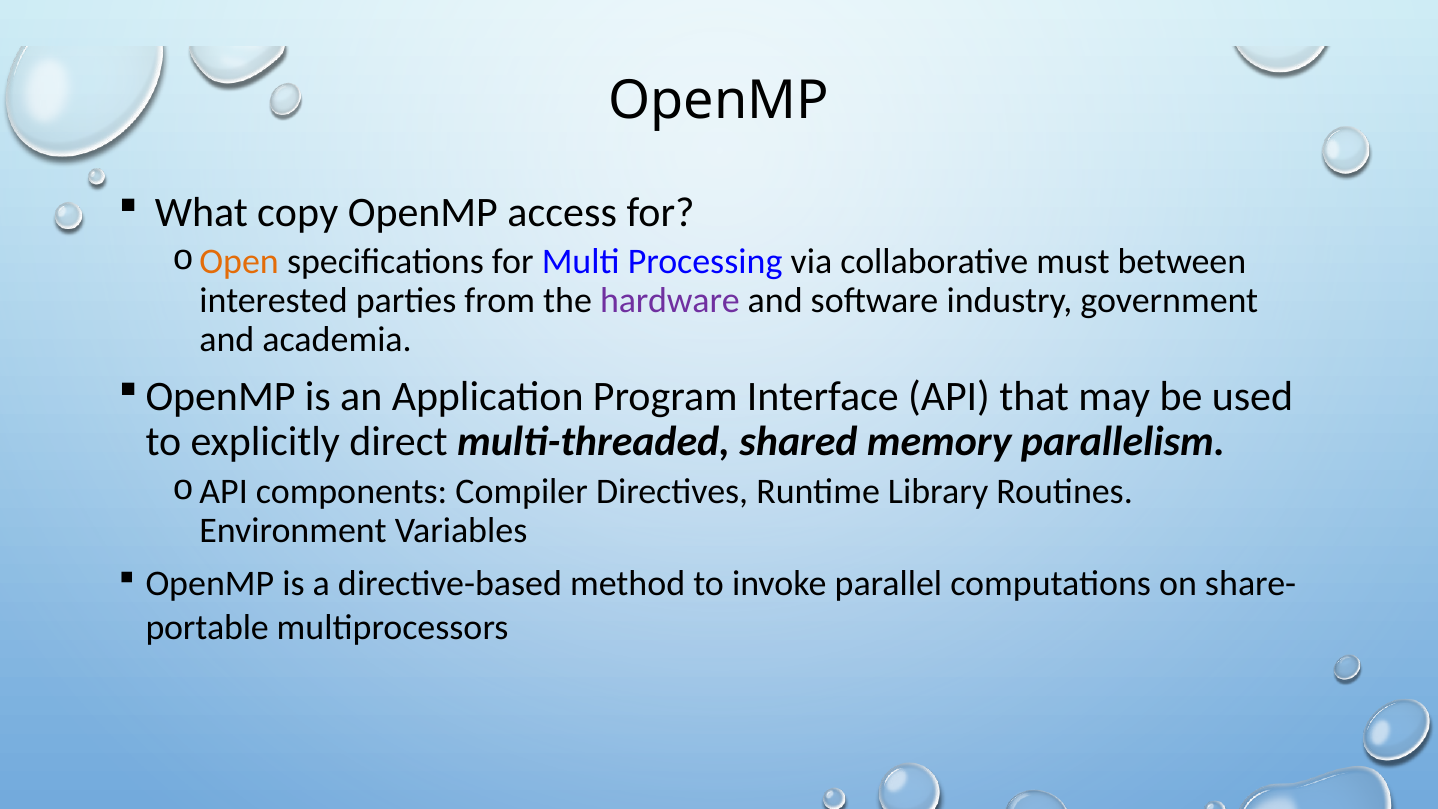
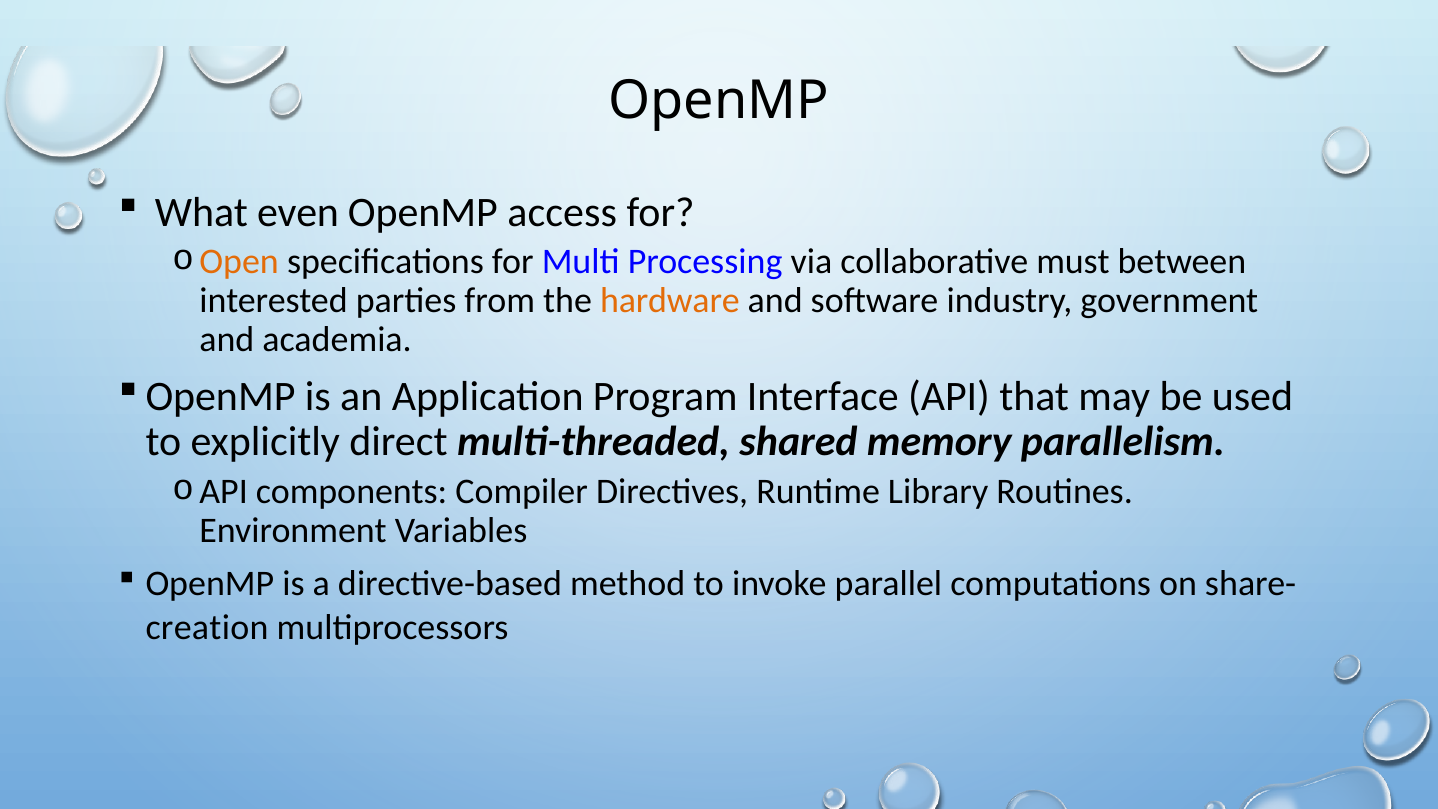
copy: copy -> even (298, 212)
hardware colour: purple -> orange (670, 301)
portable: portable -> creation (207, 628)
